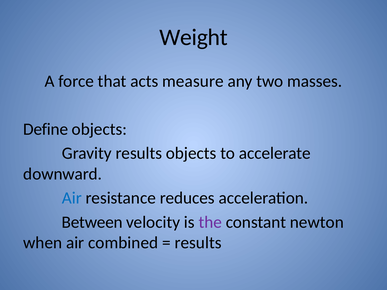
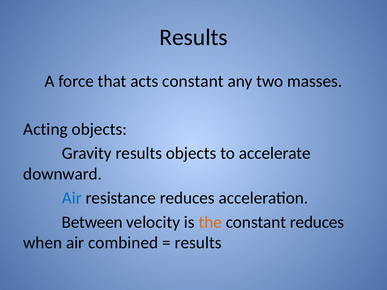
Weight: Weight -> Results (193, 37)
acts measure: measure -> constant (193, 81)
Define: Define -> Acting (45, 129)
the colour: purple -> orange (210, 222)
constant newton: newton -> reduces (317, 222)
